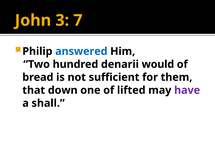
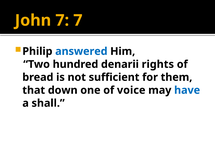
John 3: 3 -> 7 (62, 20)
would: would -> rights (158, 64)
lifted: lifted -> voice (131, 90)
have colour: purple -> blue (187, 90)
